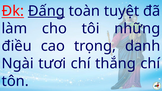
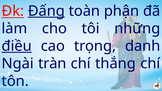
tuyệt: tuyệt -> phận (122, 11)
điều underline: none -> present (17, 46)
tươi: tươi -> tràn (52, 64)
